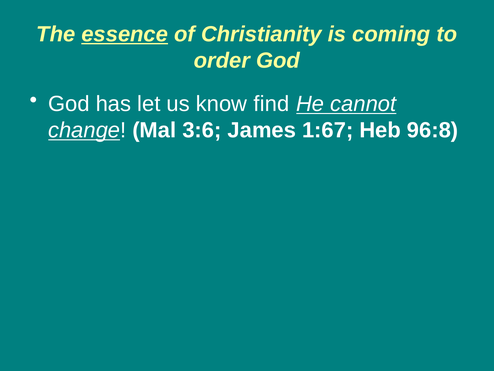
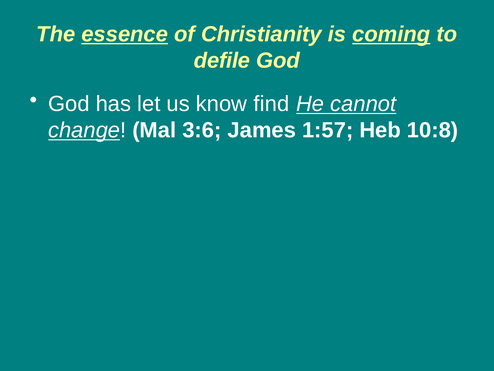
coming underline: none -> present (391, 34)
order: order -> defile (222, 60)
1:67: 1:67 -> 1:57 (328, 130)
96:8: 96:8 -> 10:8 (433, 130)
